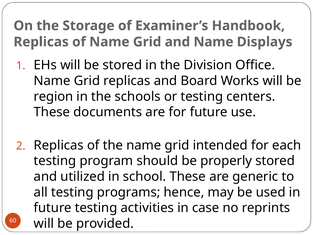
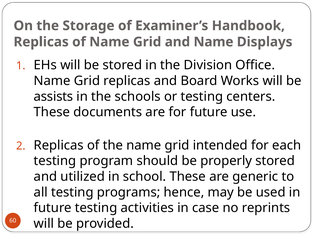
region: region -> assists (53, 96)
